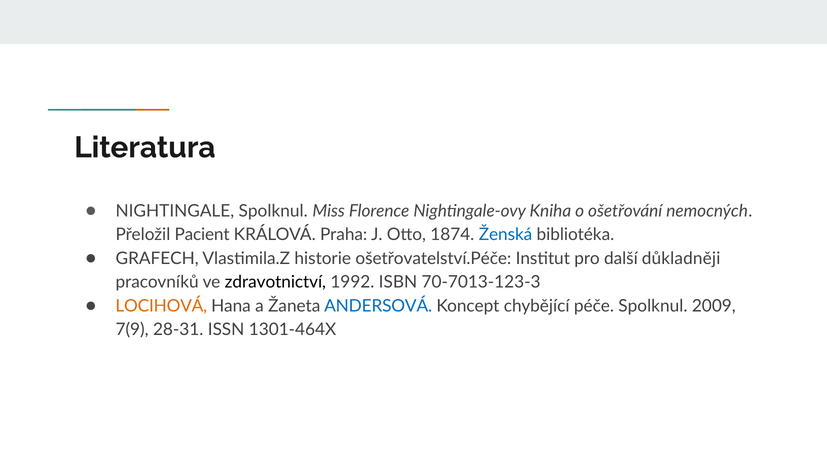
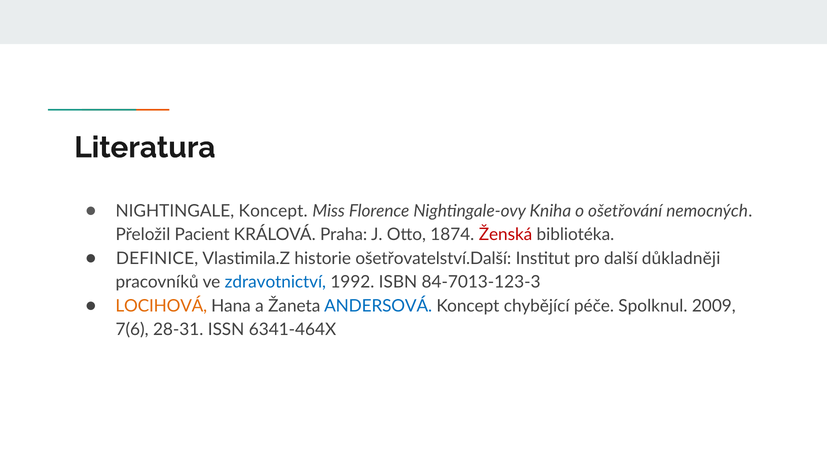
NIGHTINGALE Spolknul: Spolknul -> Koncept (273, 211)
Ženská colour: blue -> red (506, 235)
GRAFECH: GRAFECH -> DEFINICE (157, 258)
ošetřovatelství.Péče: ošetřovatelství.Péče -> ošetřovatelství.Další (433, 258)
zdravotnictví colour: black -> blue (275, 282)
70-7013-123-3: 70-7013-123-3 -> 84-7013-123-3 (481, 282)
7(9: 7(9 -> 7(6 (132, 330)
1301-464X: 1301-464X -> 6341-464X (293, 330)
